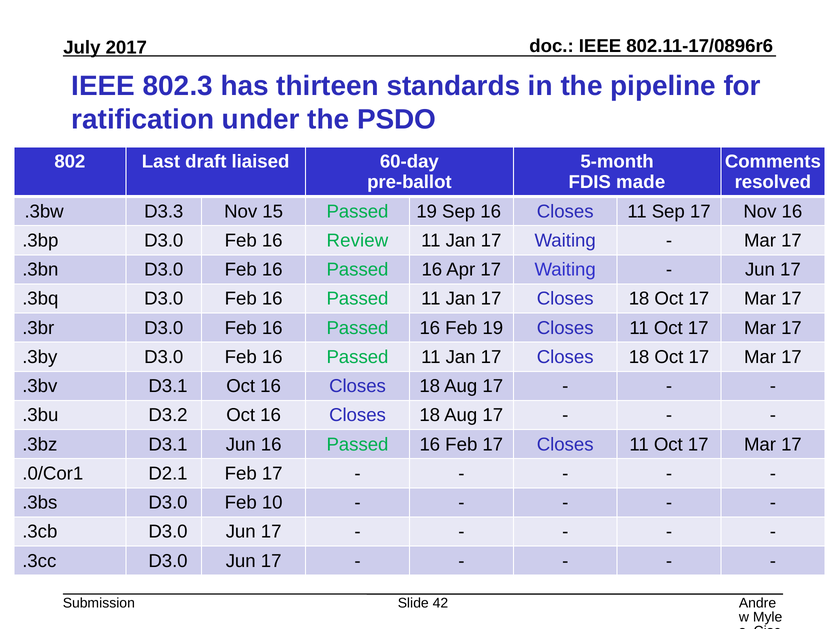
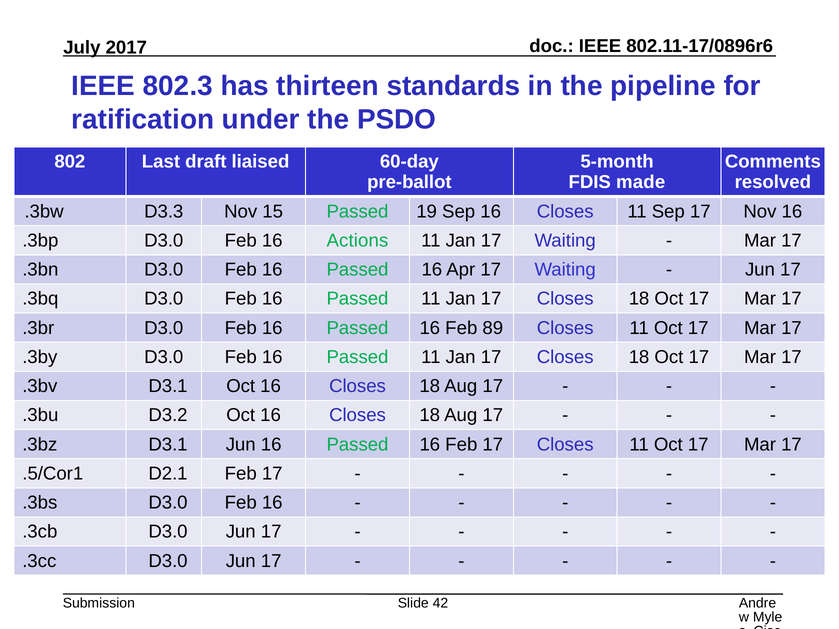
Review: Review -> Actions (357, 241)
Feb 19: 19 -> 89 (493, 328)
.0/Cor1: .0/Cor1 -> .5/Cor1 (53, 474)
.3bs D3.0 Feb 10: 10 -> 16 (272, 503)
